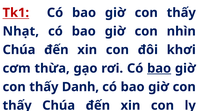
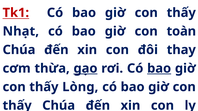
nhìn: nhìn -> toàn (181, 31)
khơi: khơi -> thay (181, 50)
gạo underline: none -> present (85, 69)
Danh: Danh -> Lòng (80, 87)
